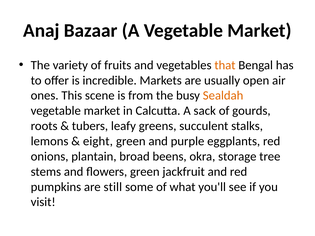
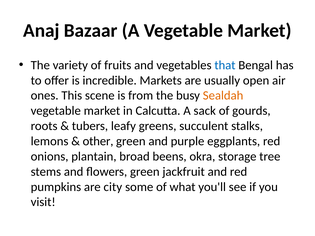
that colour: orange -> blue (225, 65)
eight: eight -> other (98, 141)
still: still -> city (113, 187)
